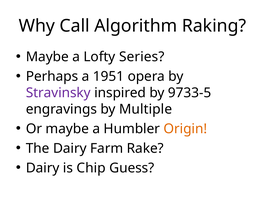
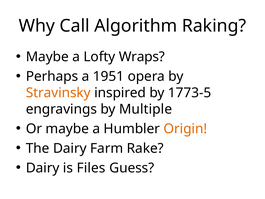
Series: Series -> Wraps (142, 57)
Stravinsky colour: purple -> orange (58, 93)
9733-5: 9733-5 -> 1773-5 (190, 93)
Chip: Chip -> Files (91, 168)
